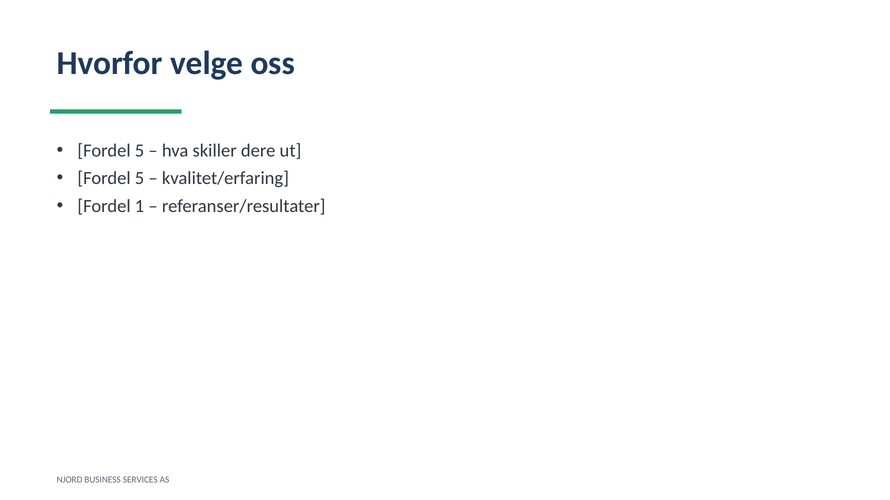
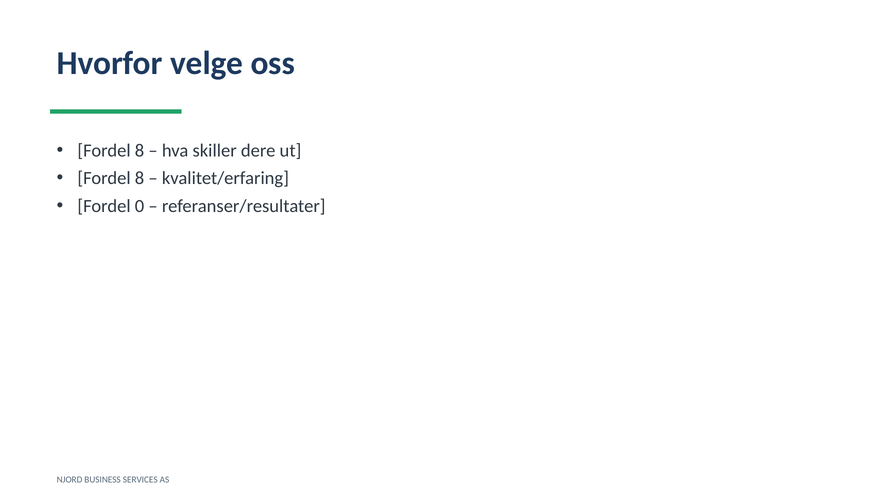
5: 5 -> 8 (140, 151)
5: 5 -> 8 (140, 179)
1: 1 -> 0 (140, 206)
